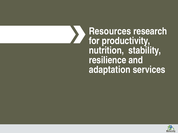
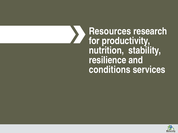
adaptation: adaptation -> conditions (110, 70)
